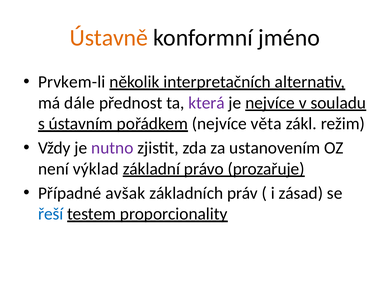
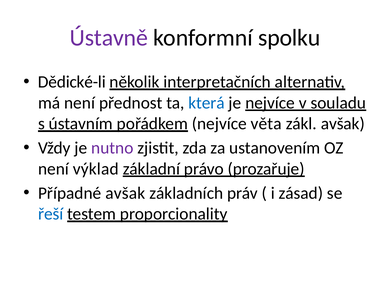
Ústavně colour: orange -> purple (109, 38)
jméno: jméno -> spolku (289, 38)
Prvkem-li: Prvkem-li -> Dědické-li (72, 82)
má dále: dále -> není (80, 103)
která colour: purple -> blue (207, 103)
zákl režim: režim -> avšak (343, 123)
